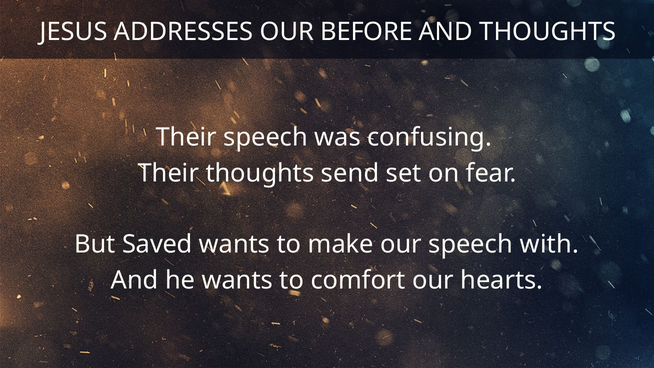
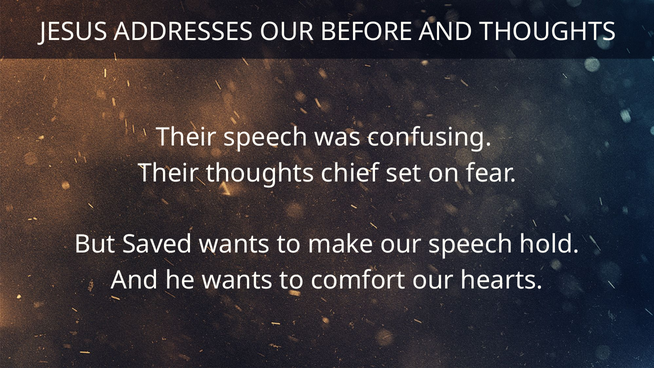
send: send -> chief (350, 173)
with: with -> hold (550, 244)
